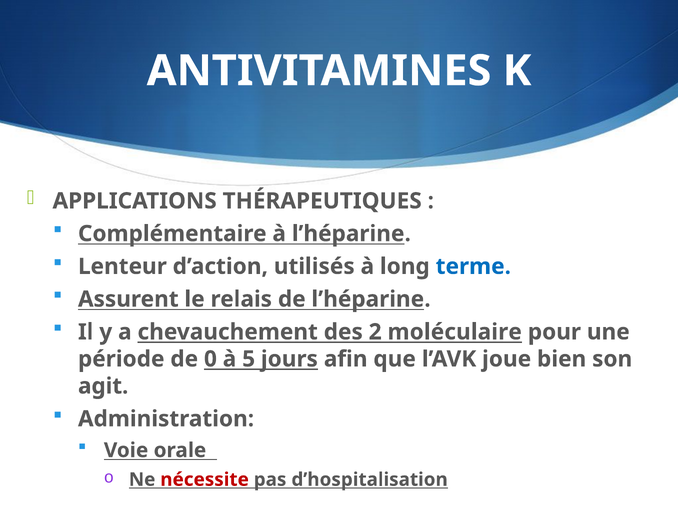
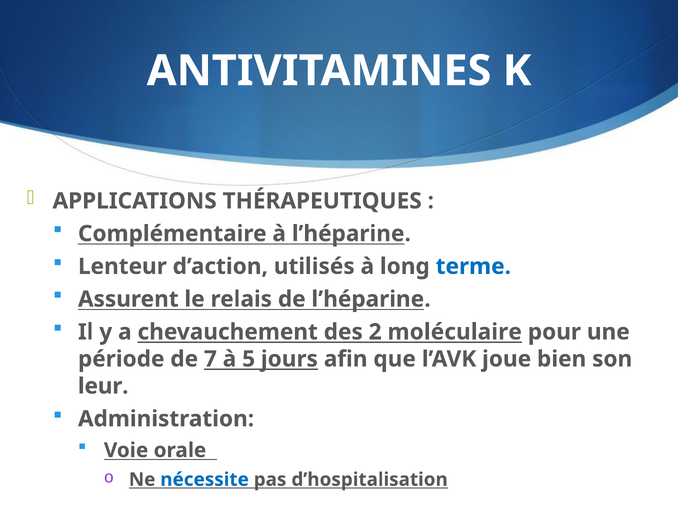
0: 0 -> 7 (210, 359)
agit: agit -> leur (103, 386)
nécessite colour: red -> blue (205, 480)
